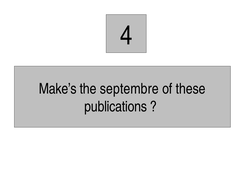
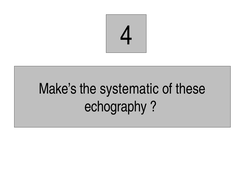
septembre: septembre -> systematic (129, 89)
publications: publications -> echography (116, 107)
